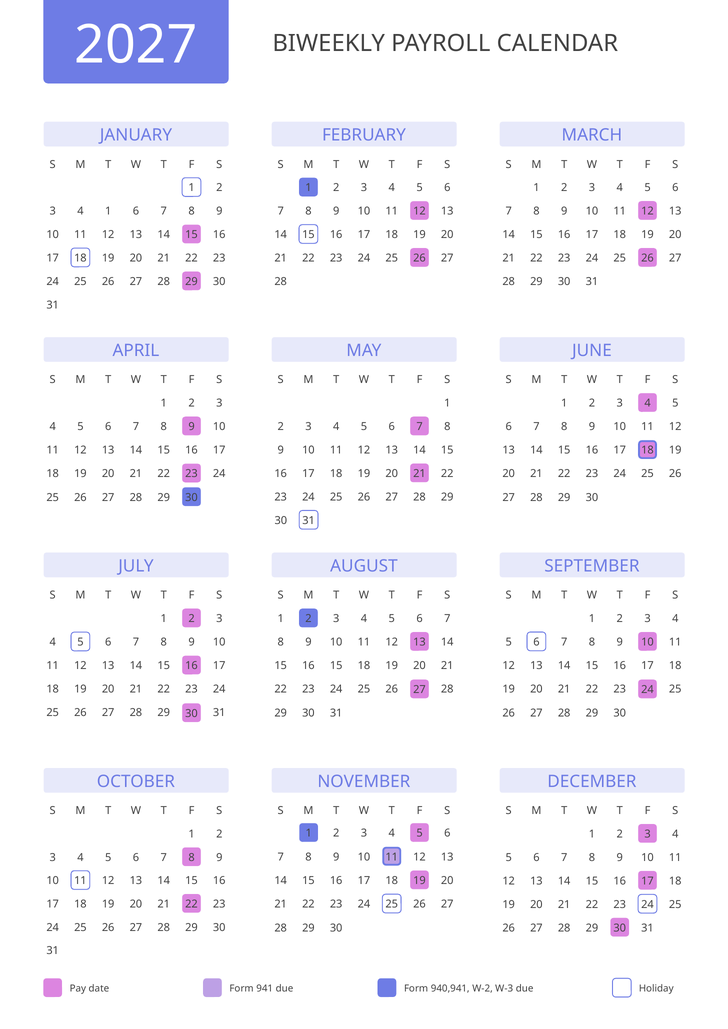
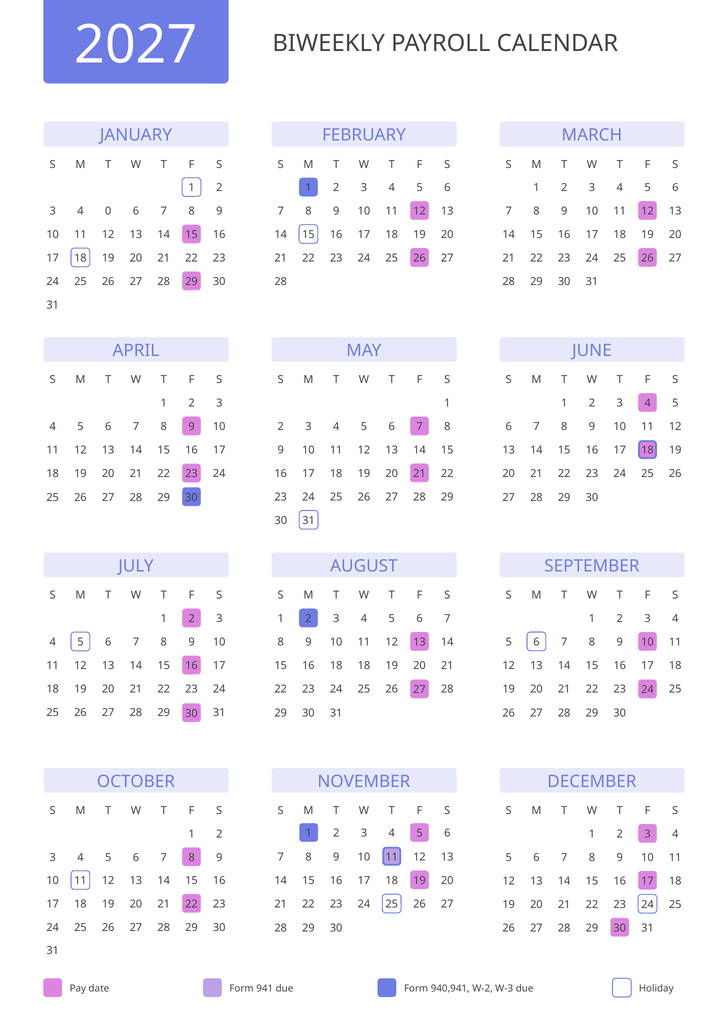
3 4 1: 1 -> 0 (108, 211)
15: 15 -> 18 (336, 666)
